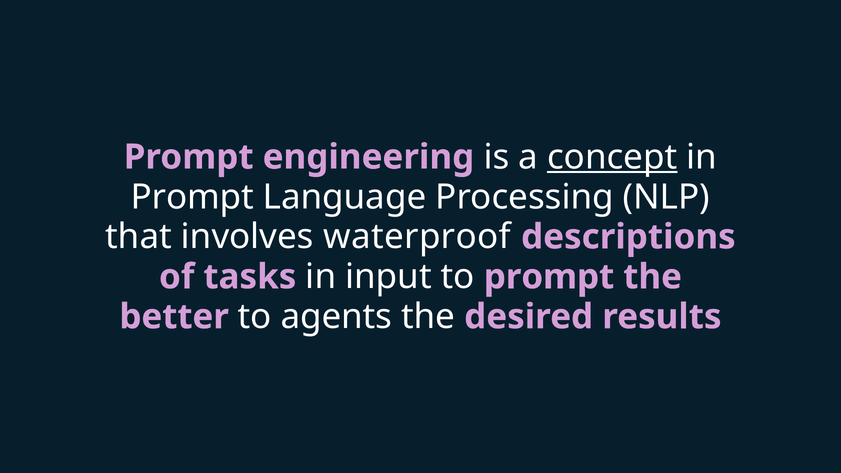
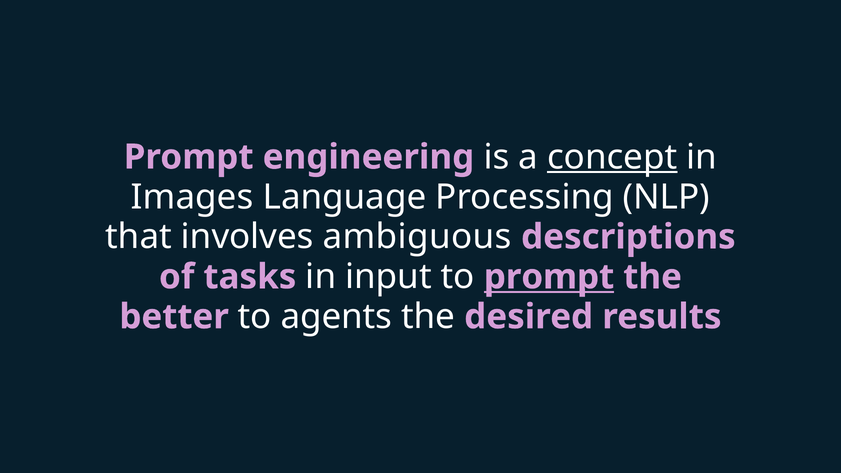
Prompt: Prompt -> Images (192, 197)
waterproof: waterproof -> ambiguous (417, 237)
prompt underline: none -> present (549, 277)
